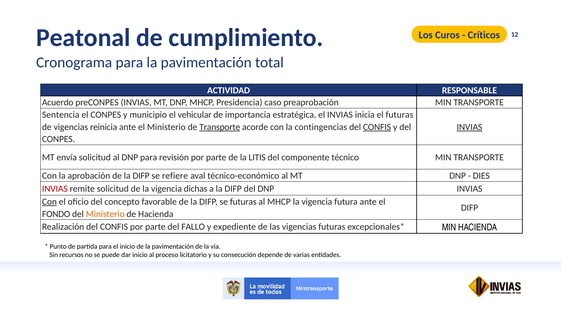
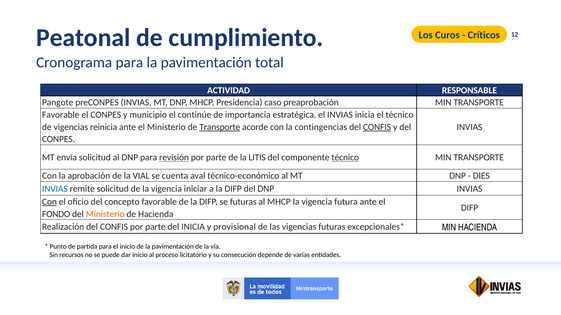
Acuerdo: Acuerdo -> Pangote (58, 103)
Sentencia: Sentencia -> Favorable (61, 115)
vehicular: vehicular -> continúe (195, 115)
el futuras: futuras -> técnico (400, 115)
INVIAS underline: present -> none (470, 127)
revisión underline: none -> present (174, 158)
técnico underline: none -> present (345, 158)
aprobación de la DIFP: DIFP -> VIAL (141, 176)
refiere: refiere -> cuenta (175, 176)
INVIAS colour: red -> blue (55, 189)
dichas: dichas -> iniciar (196, 189)
del FALLO: FALLO -> INICIA (193, 227)
expediente: expediente -> provisional (235, 227)
